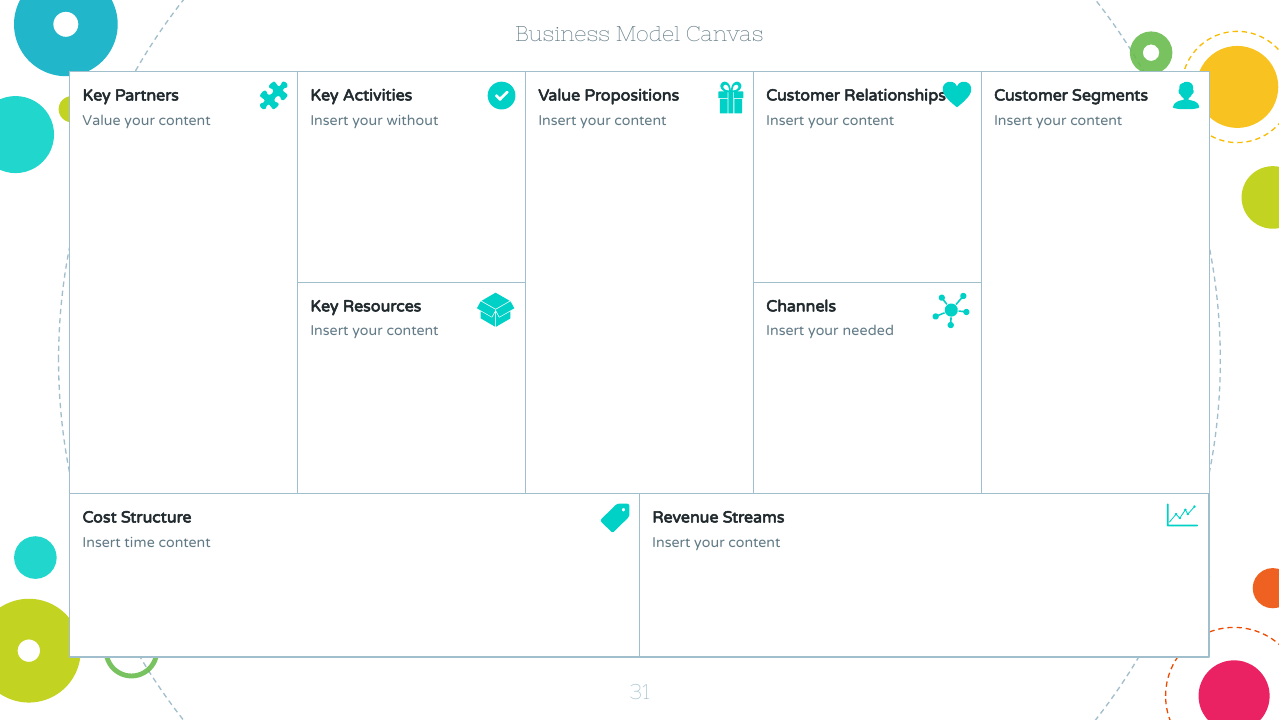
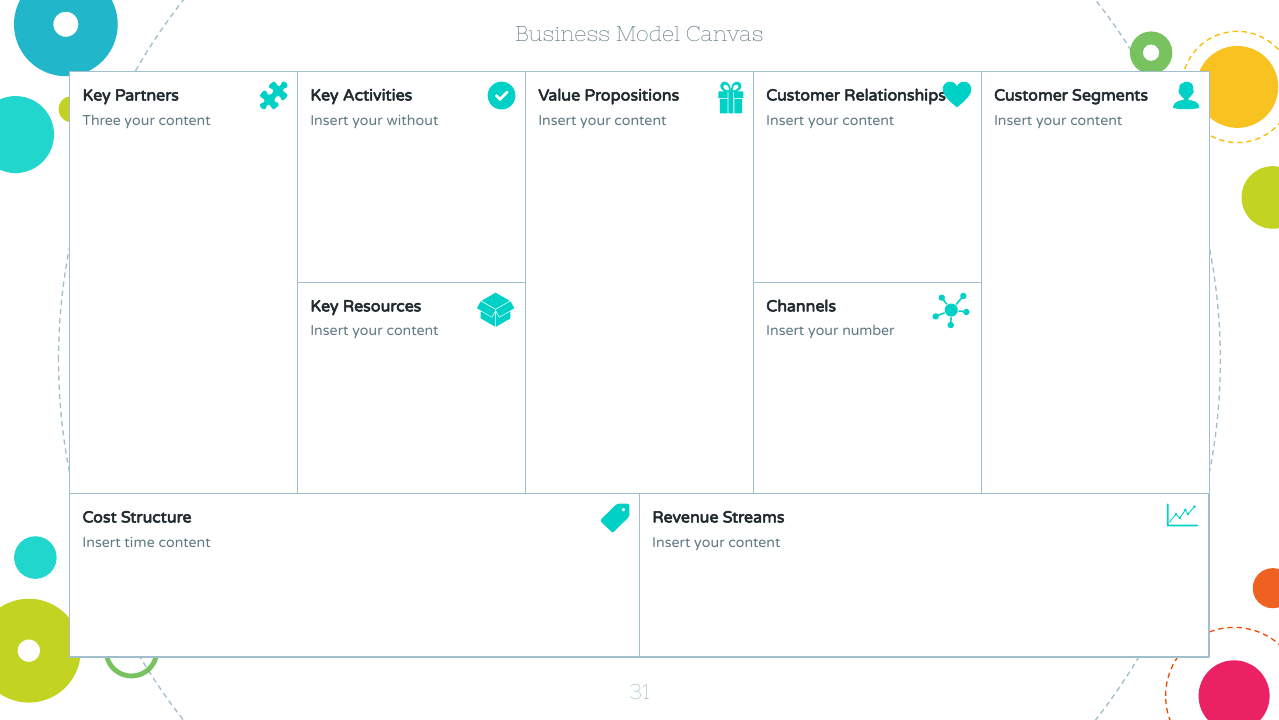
Value: Value -> Three (102, 120)
needed: needed -> number (868, 331)
